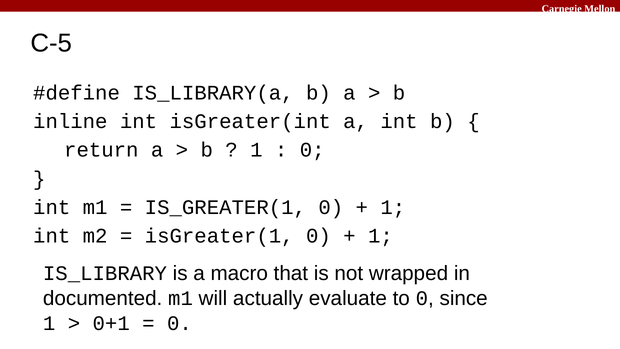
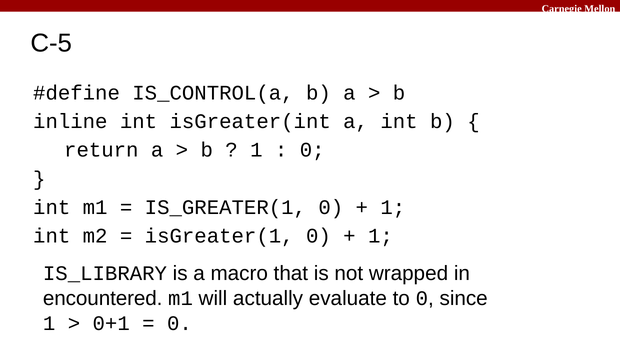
IS_LIBRARY(a: IS_LIBRARY(a -> IS_CONTROL(a (213, 93)
documented: documented -> encountered (103, 298)
